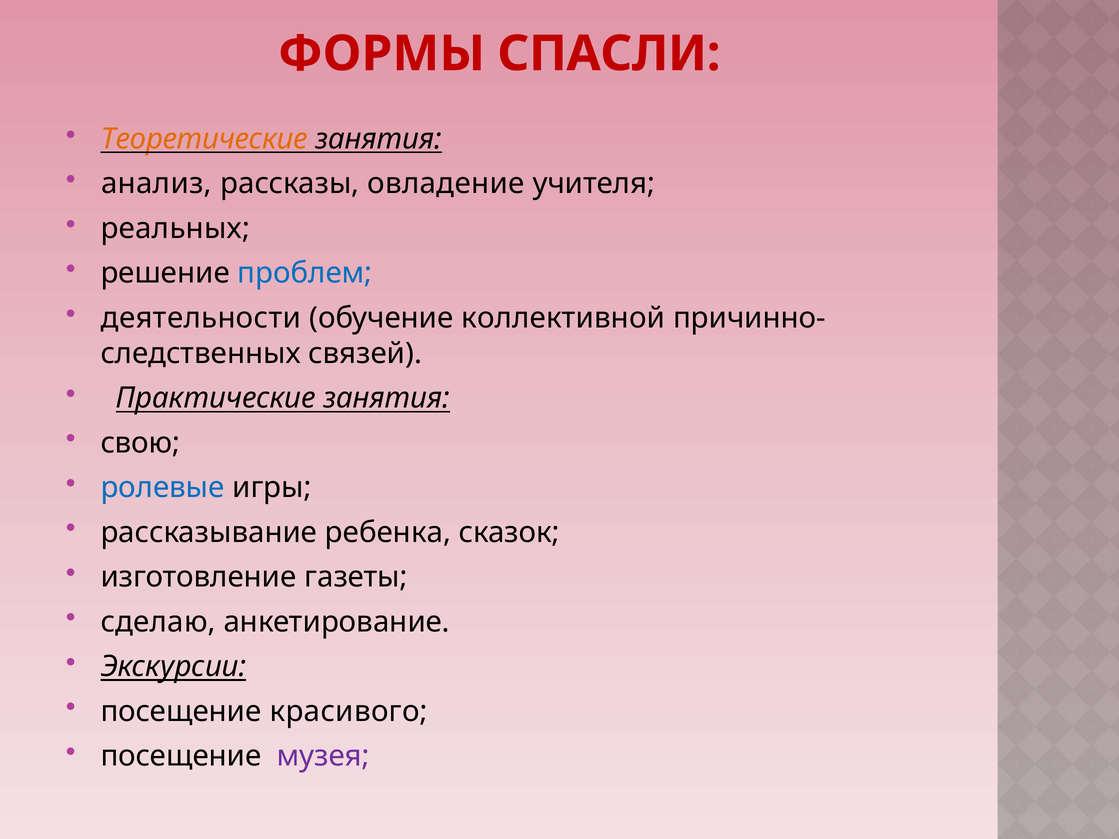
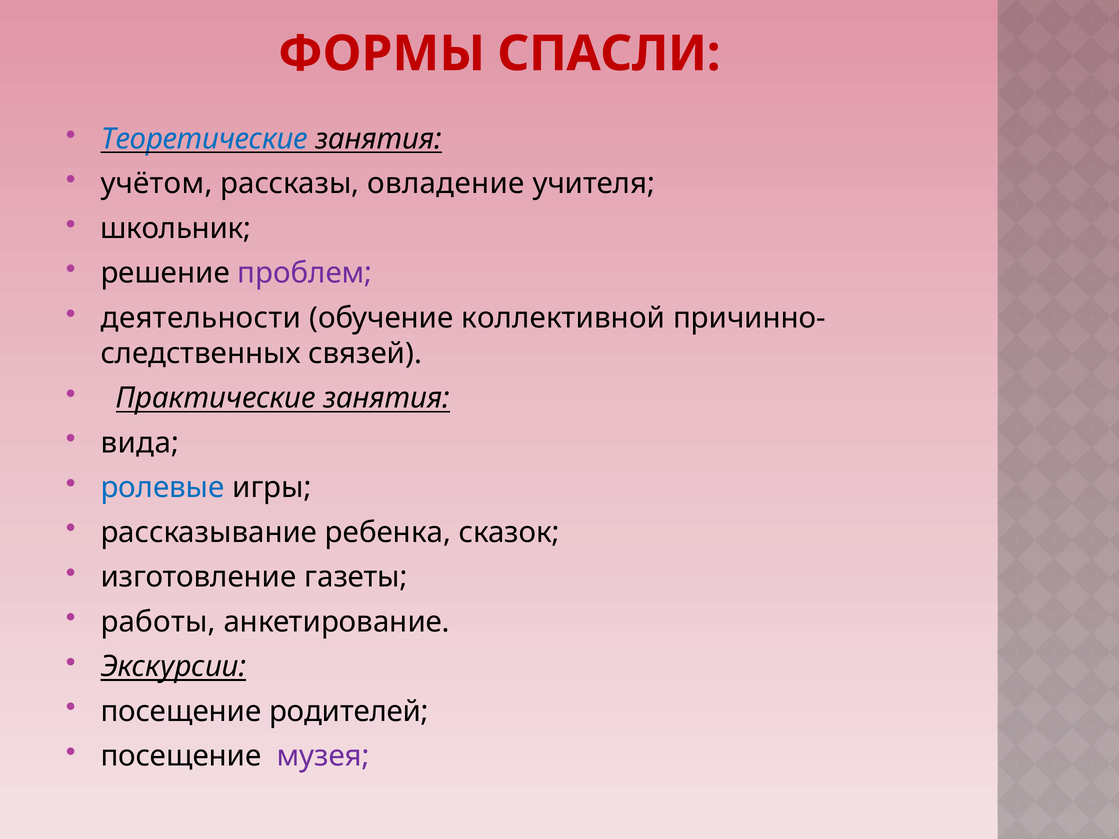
Теоретические colour: orange -> blue (204, 139)
анализ: анализ -> учётом (156, 184)
реальных: реальных -> школьник (176, 228)
проблем colour: blue -> purple (305, 273)
свою: свою -> вида (140, 443)
сделаю: сделаю -> работы (158, 622)
красивого: красивого -> родителей (349, 711)
